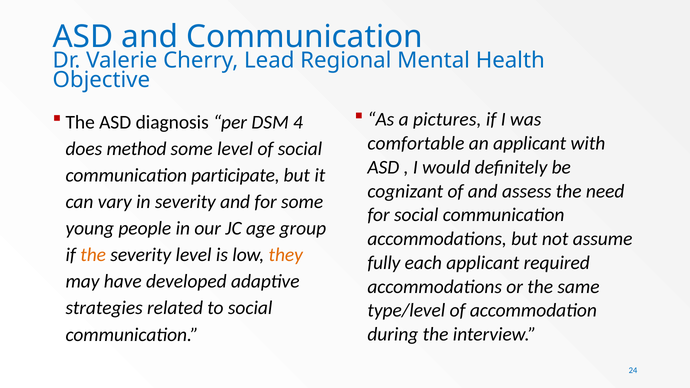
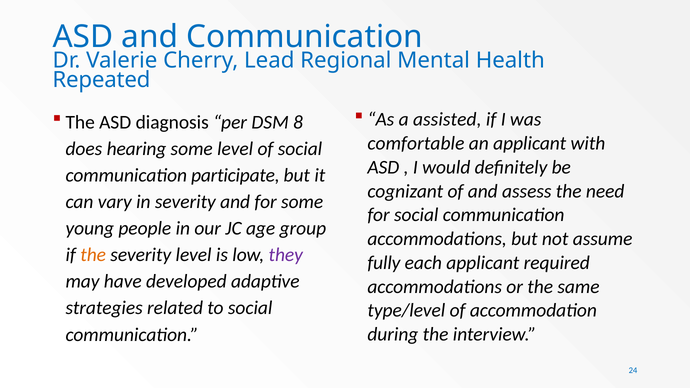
Objective: Objective -> Repeated (101, 80)
pictures: pictures -> assisted (447, 120)
4: 4 -> 8 (298, 122)
method: method -> hearing (136, 149)
they colour: orange -> purple (286, 255)
